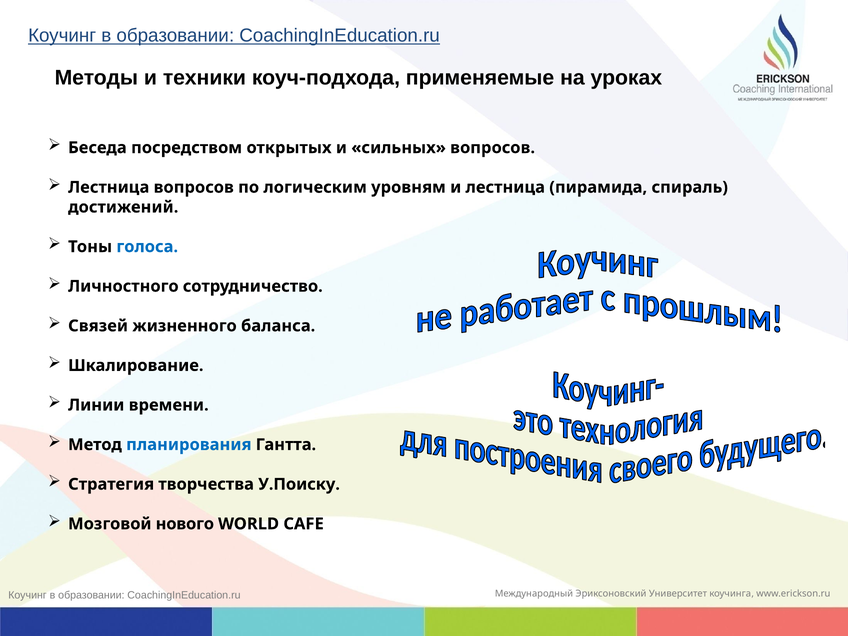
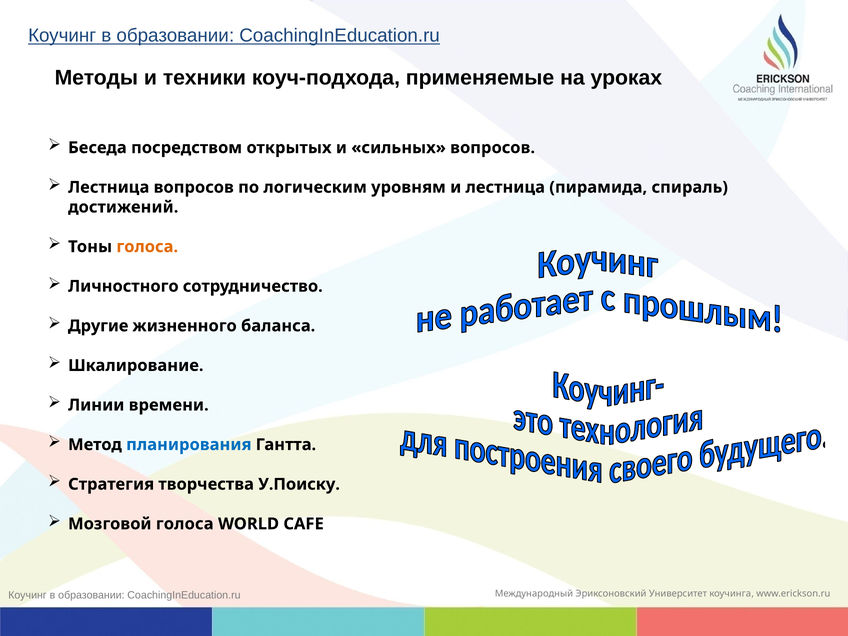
голоса colour: blue -> orange (147, 247)
Связей: Связей -> Другие (98, 326)
Мозговой нового: нового -> голоса (185, 524)
